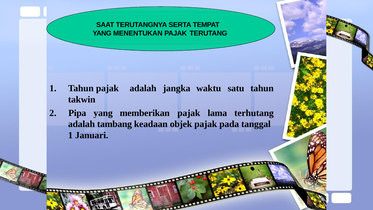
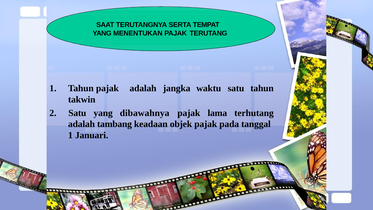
2 Pipa: Pipa -> Satu (77, 113)
memberikan: memberikan -> dibawahnya (145, 113)
